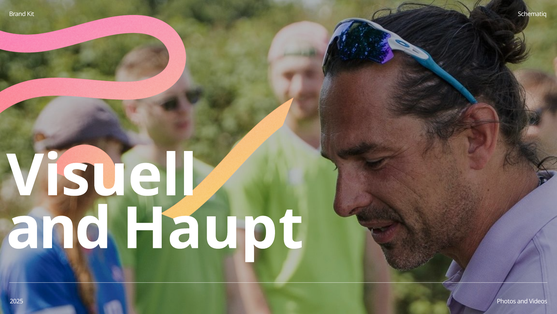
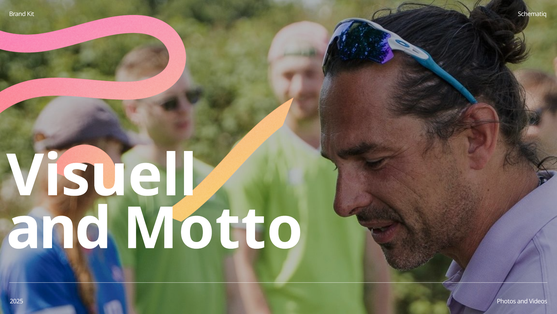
Haupt: Haupt -> Motto (213, 228)
